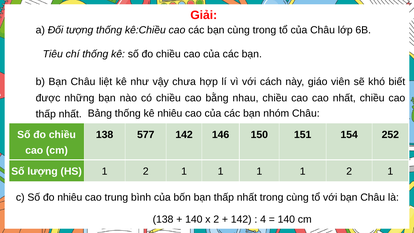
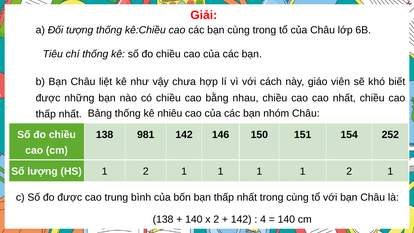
577: 577 -> 981 (146, 135)
đo nhiêu: nhiêu -> được (70, 197)
